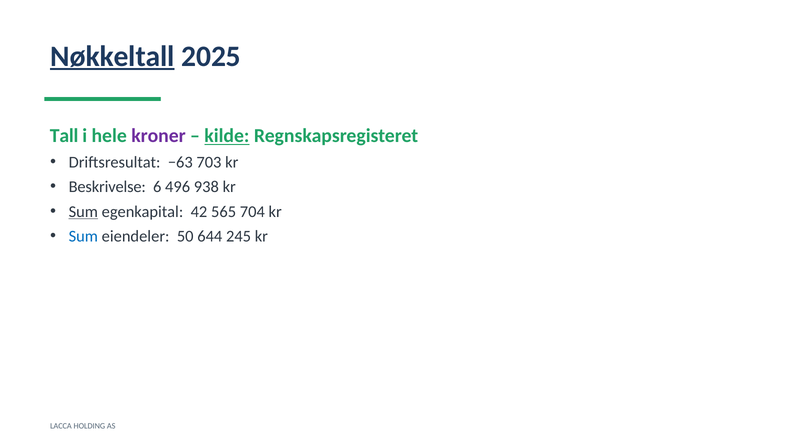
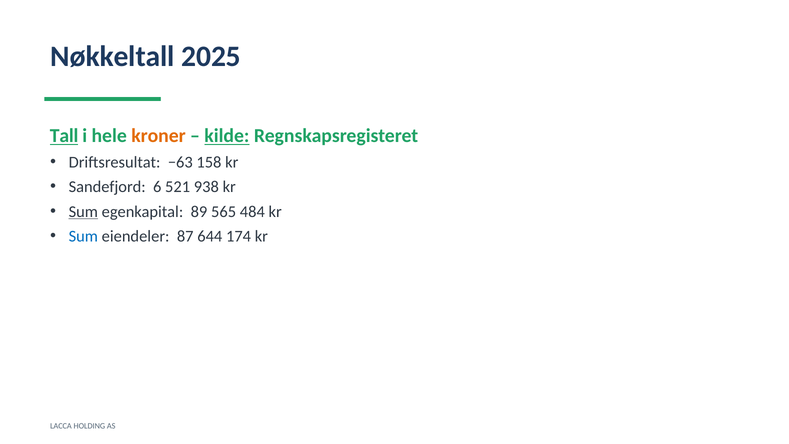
Nøkkeltall underline: present -> none (112, 56)
Tall underline: none -> present (64, 136)
kroner colour: purple -> orange (158, 136)
703: 703 -> 158 (209, 162)
Beskrivelse: Beskrivelse -> Sandefjord (107, 187)
496: 496 -> 521 (178, 187)
42: 42 -> 89 (199, 212)
704: 704 -> 484 (252, 212)
50: 50 -> 87 (185, 236)
245: 245 -> 174 (239, 236)
